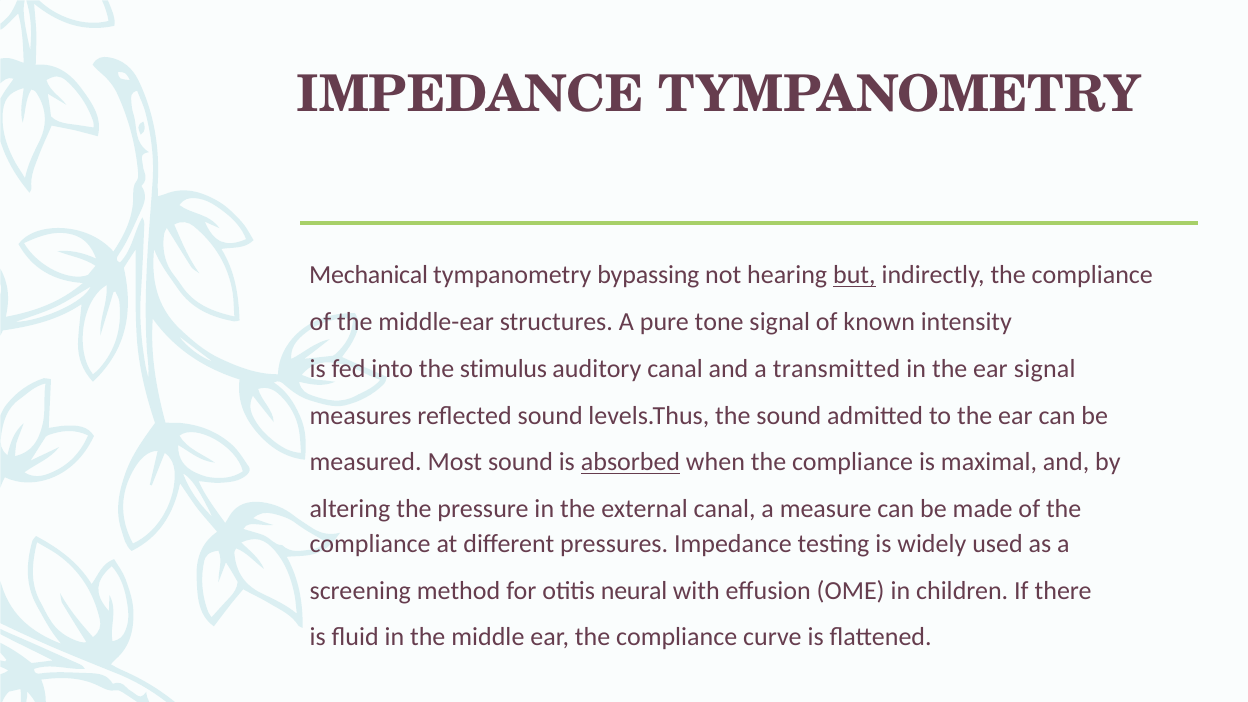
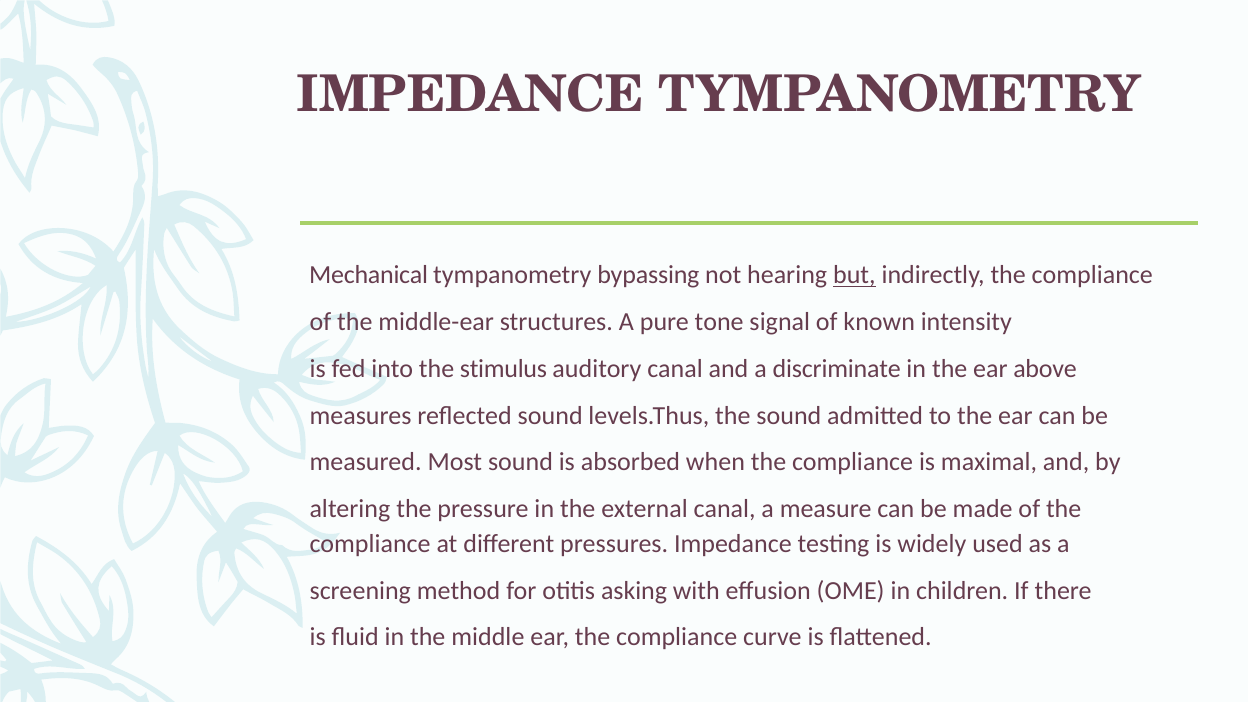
transmitted: transmitted -> discriminate (837, 369)
ear signal: signal -> above (1045, 369)
absorbed underline: present -> none (631, 462)
neural: neural -> asking (634, 590)
